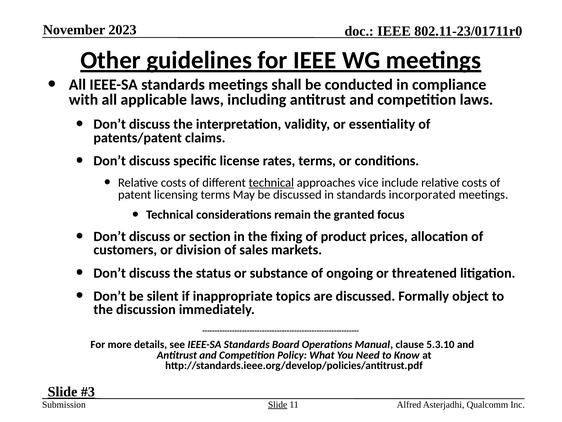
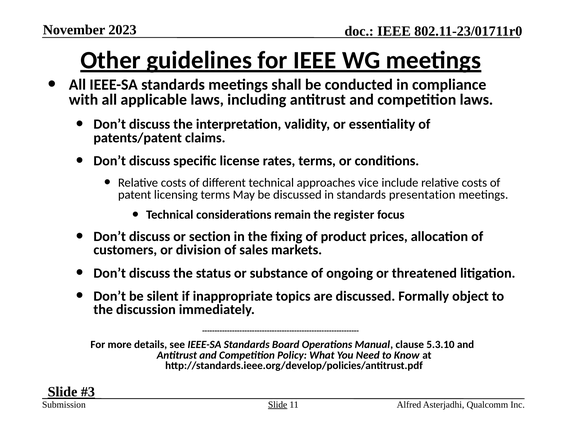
technical underline: present -> none (271, 183)
incorporated: incorporated -> presentation (422, 195)
granted: granted -> register (354, 215)
